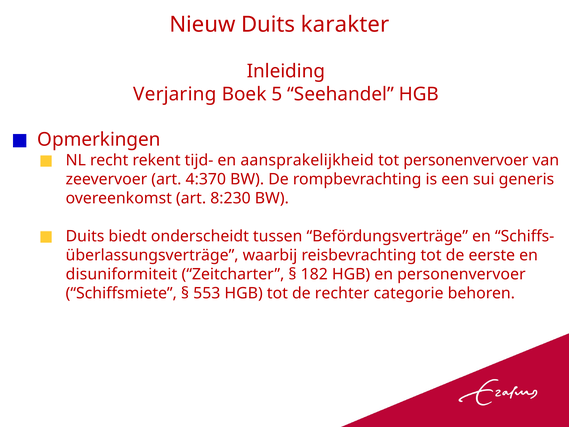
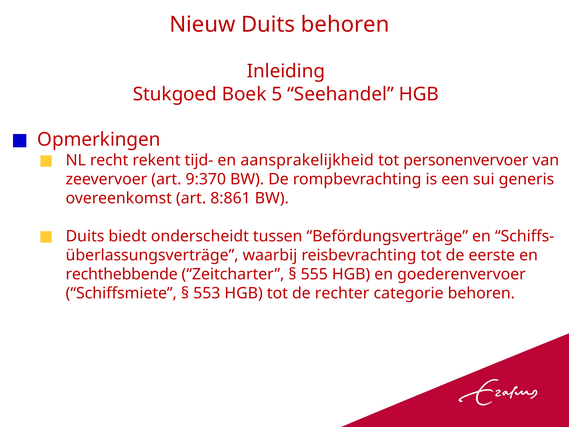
Duits karakter: karakter -> behoren (345, 24)
Verjaring: Verjaring -> Stukgoed (175, 94)
4:370: 4:370 -> 9:370 (206, 179)
8:230: 8:230 -> 8:861 (230, 198)
disuniformiteit: disuniformiteit -> rechthebbende (122, 274)
182: 182 -> 555 (314, 274)
en personenvervoer: personenvervoer -> goederenvervoer (461, 274)
